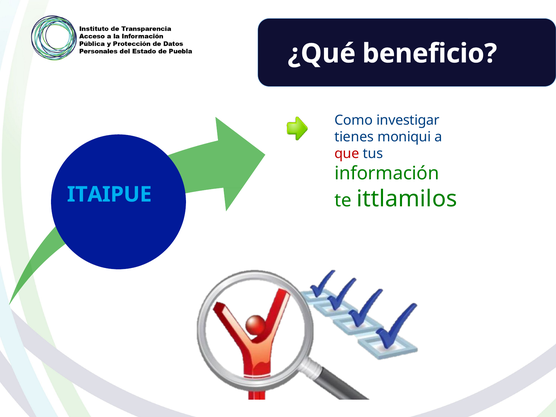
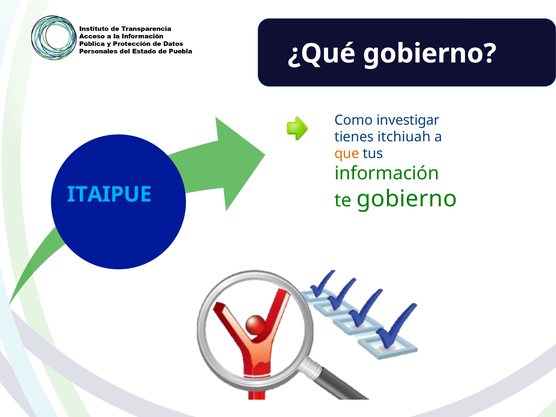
¿Qué beneficio: beneficio -> gobierno (430, 54)
moniqui: moniqui -> itchiuah (404, 137)
que colour: red -> orange (347, 154)
te ittlamilos: ittlamilos -> gobierno (407, 199)
